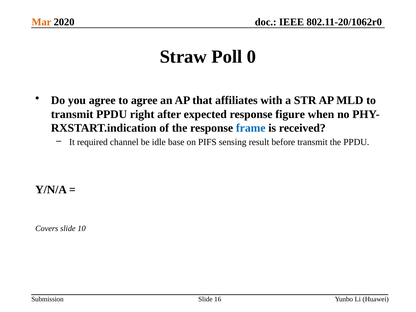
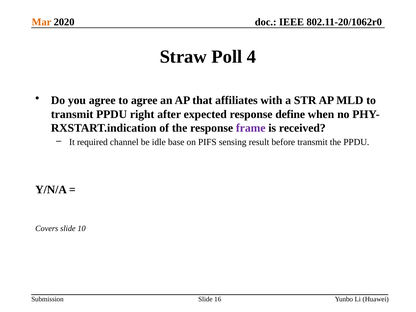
0: 0 -> 4 (252, 57)
figure: figure -> define (290, 114)
frame colour: blue -> purple (251, 128)
